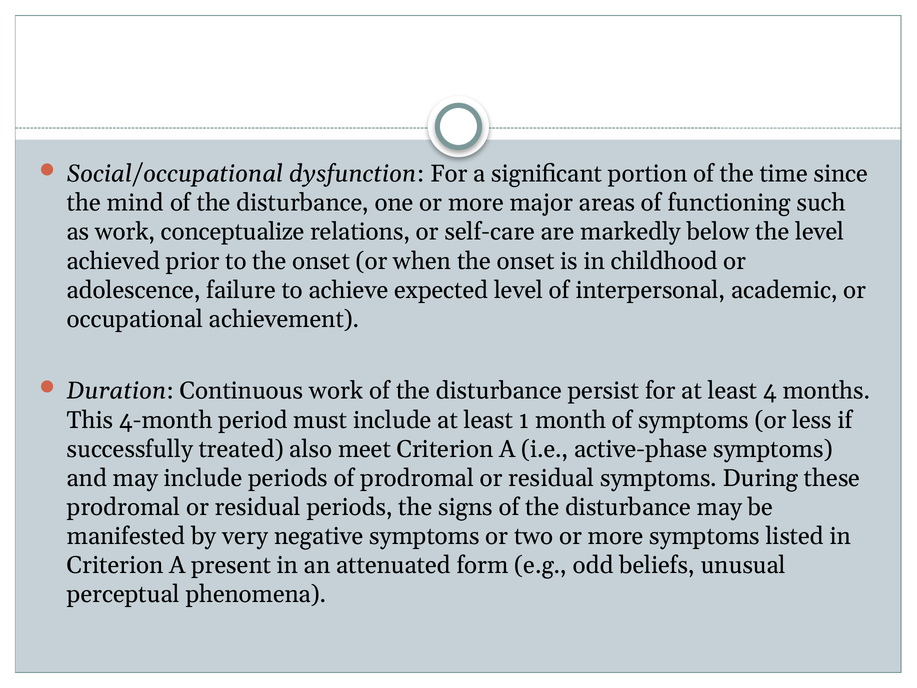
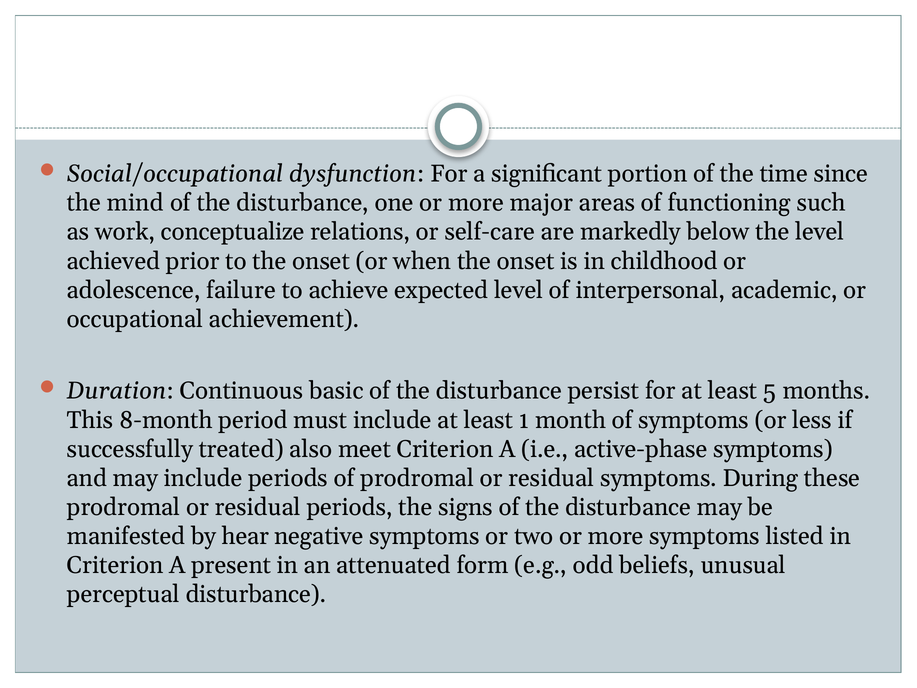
Continuous work: work -> basic (336, 391)
4: 4 -> 5 (770, 391)
4-month: 4-month -> 8-month (166, 420)
very: very -> hear (245, 536)
perceptual phenomena: phenomena -> disturbance (256, 594)
